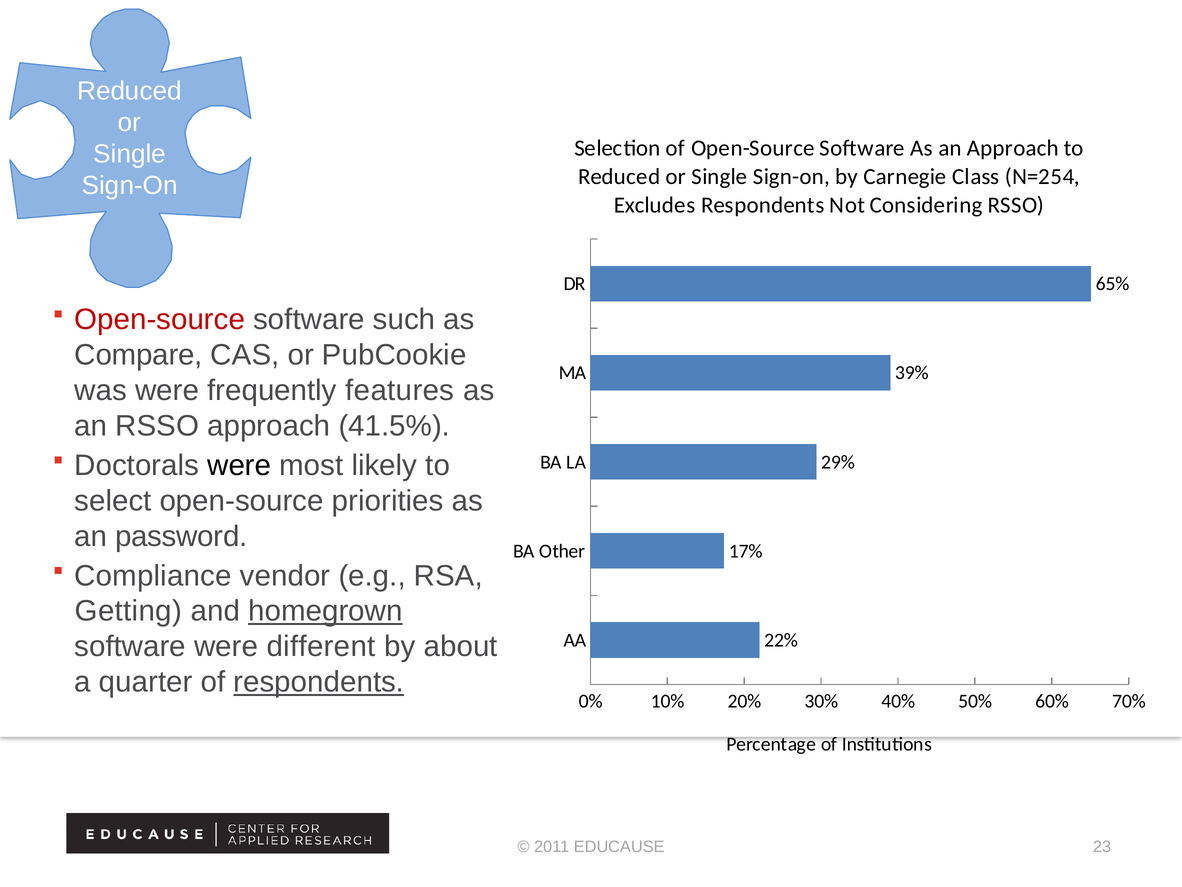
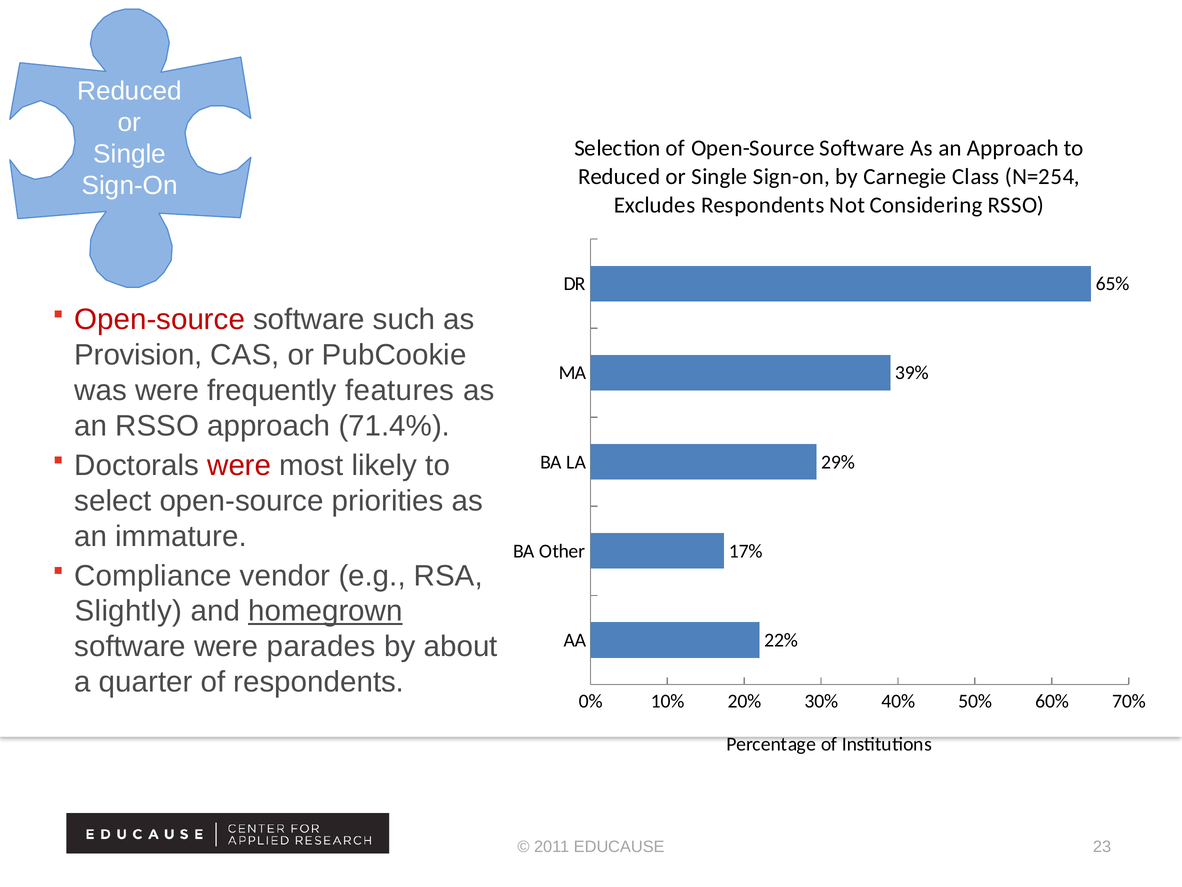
Compare: Compare -> Provision (138, 355)
41.5%: 41.5% -> 71.4% (394, 426)
were colour: black -> red (239, 465)
password: password -> immature (181, 536)
Getting: Getting -> Slightly (128, 611)
different: different -> parades (321, 646)
respondents underline: present -> none (319, 682)
